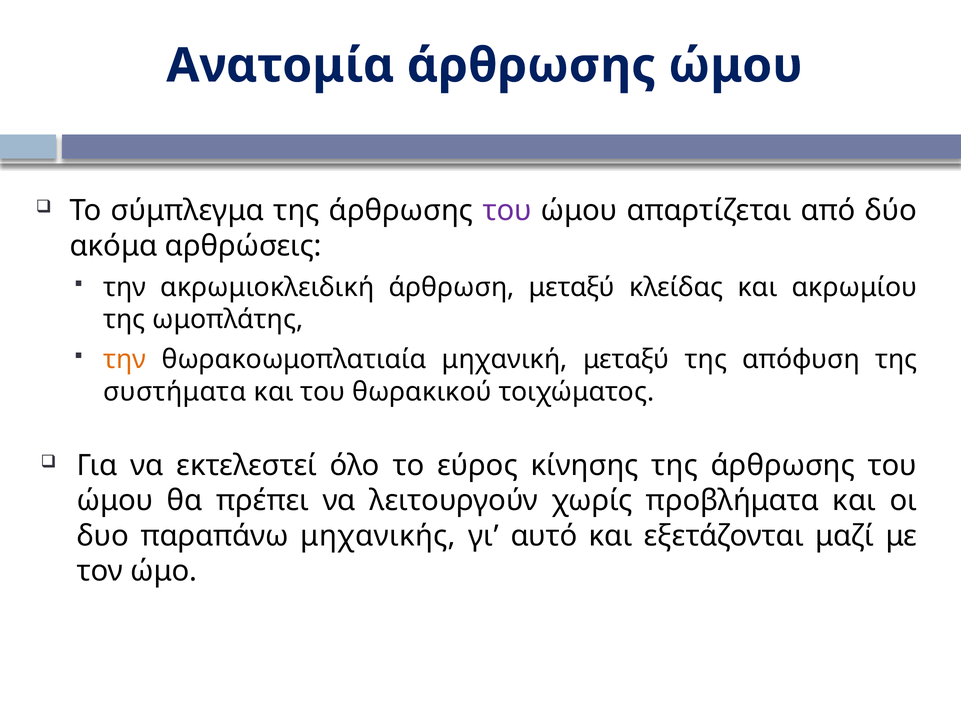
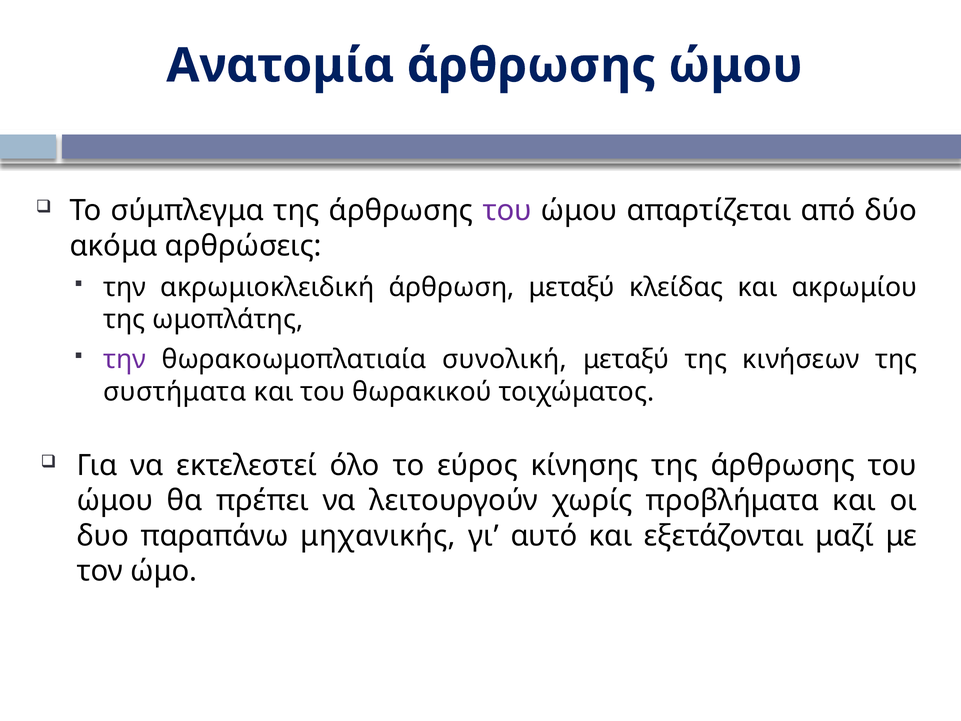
την colour: orange -> purple (125, 360)
μηχανική: μηχανική -> συνολική (505, 360)
απόφυση: απόφυση -> κινήσεων (801, 360)
